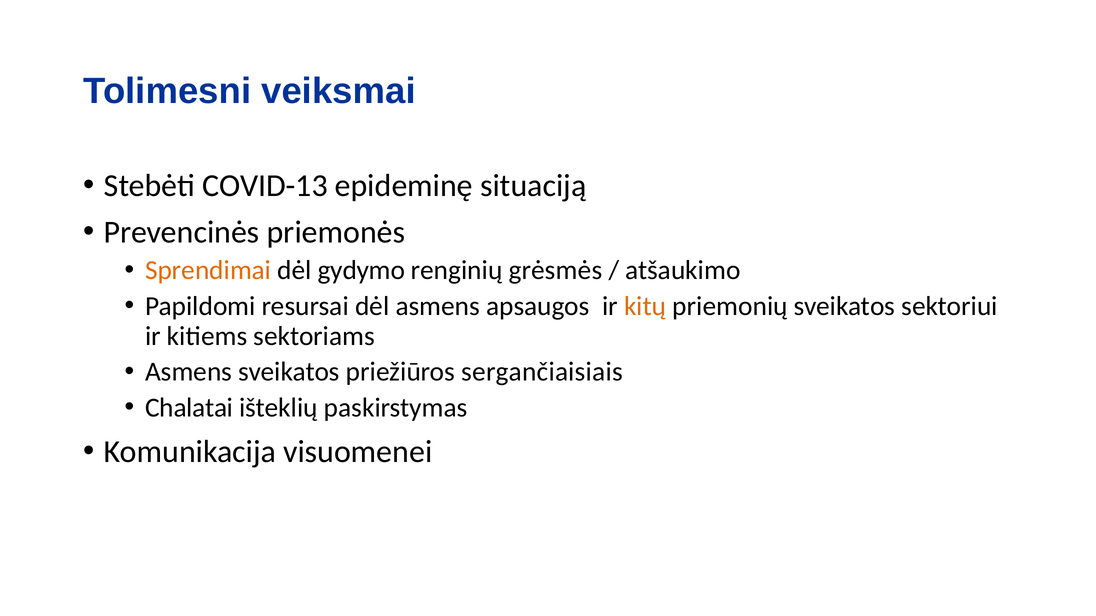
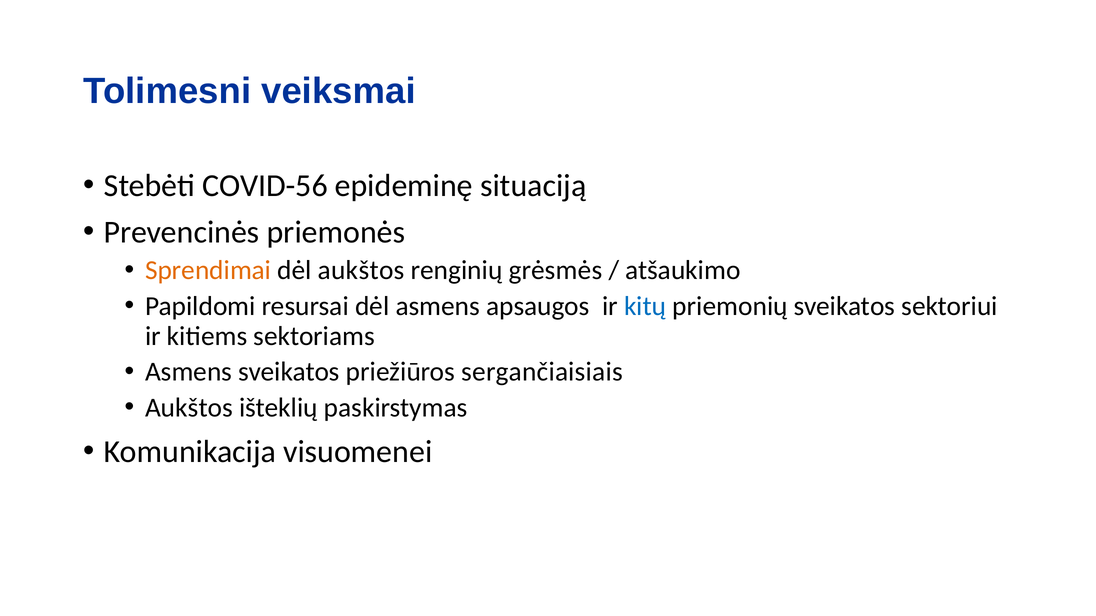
COVID-13: COVID-13 -> COVID-56 (265, 186)
dėl gydymo: gydymo -> aukštos (361, 271)
kitų colour: orange -> blue (645, 306)
Chalatai: Chalatai -> Aukštos (189, 408)
